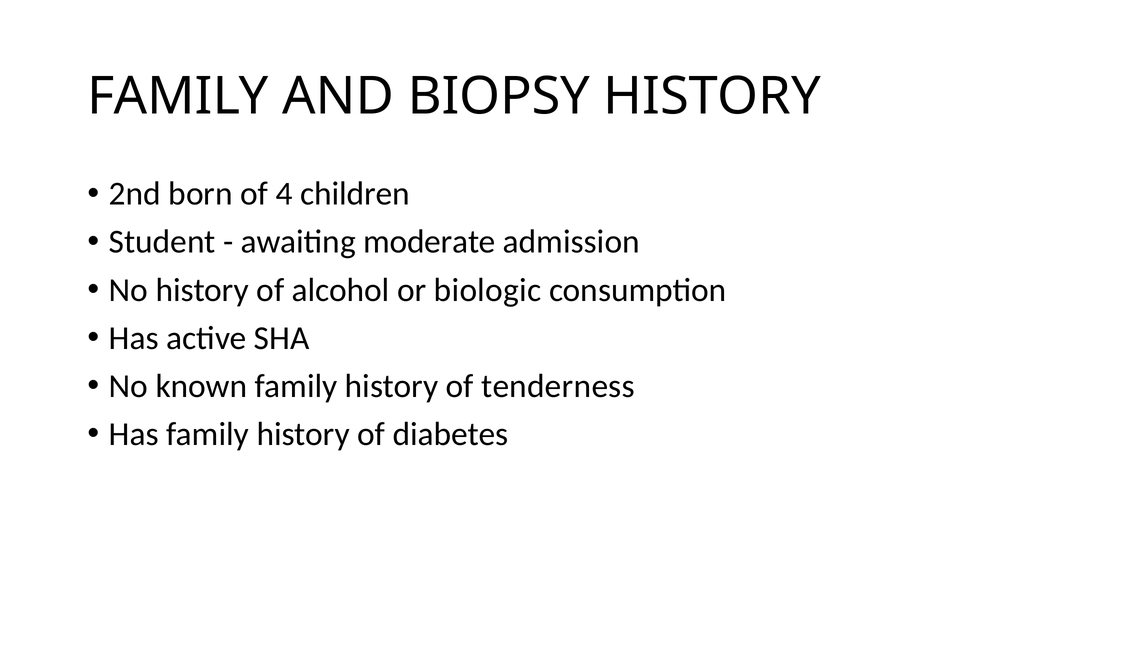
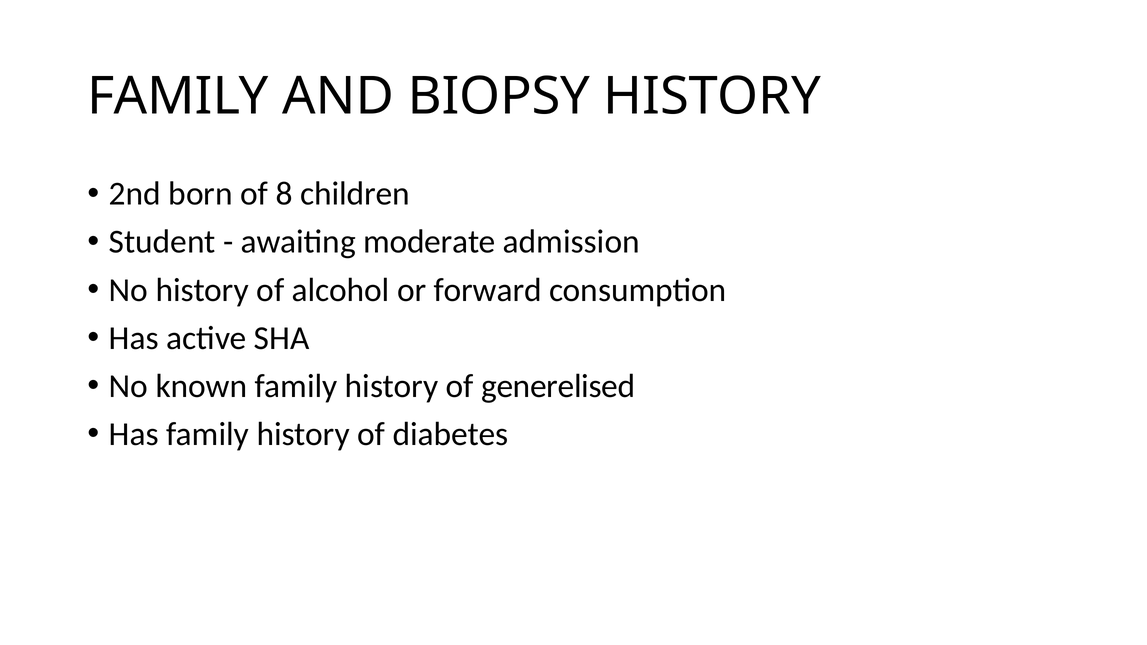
4: 4 -> 8 (284, 194)
biologic: biologic -> forward (488, 290)
tenderness: tenderness -> generelised (558, 386)
